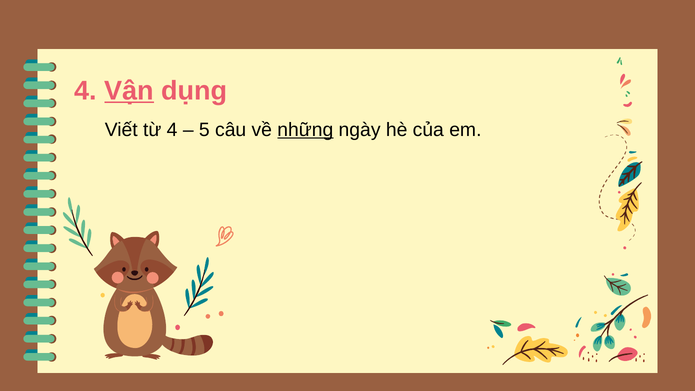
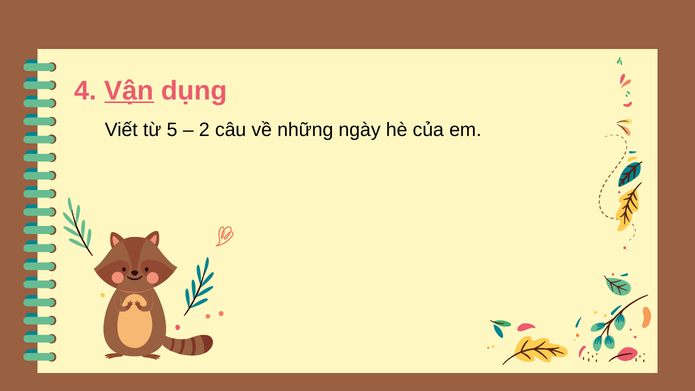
từ 4: 4 -> 5 (172, 130)
5: 5 -> 2 (204, 130)
những underline: present -> none (305, 130)
